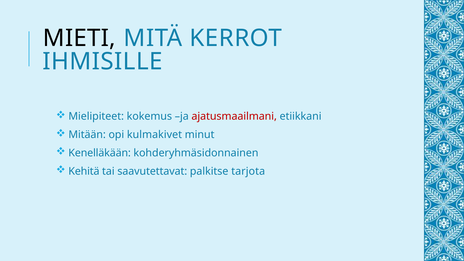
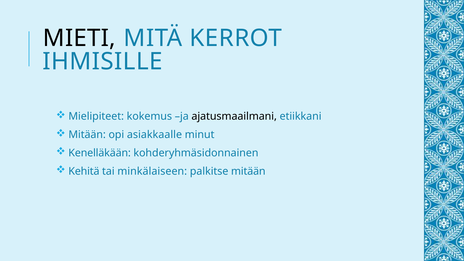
ajatusmaailmani colour: red -> black (234, 116)
kulmakivet: kulmakivet -> asiakkaalle (154, 135)
saavutettavat: saavutettavat -> minkälaiseen (152, 171)
palkitse tarjota: tarjota -> mitään (248, 171)
